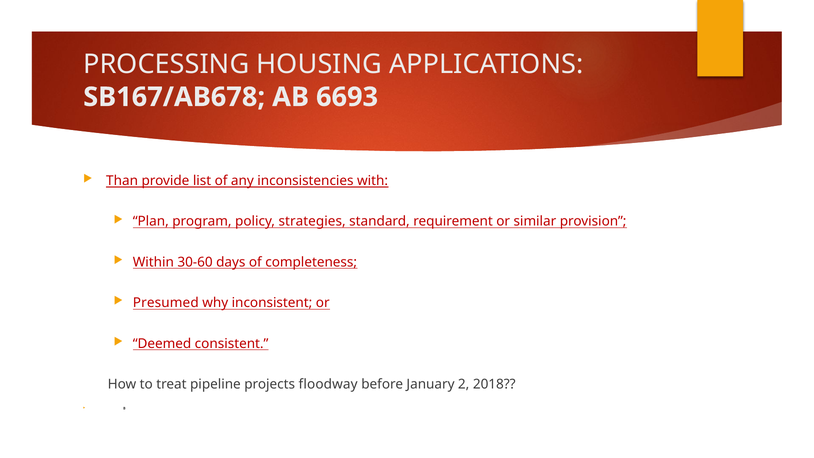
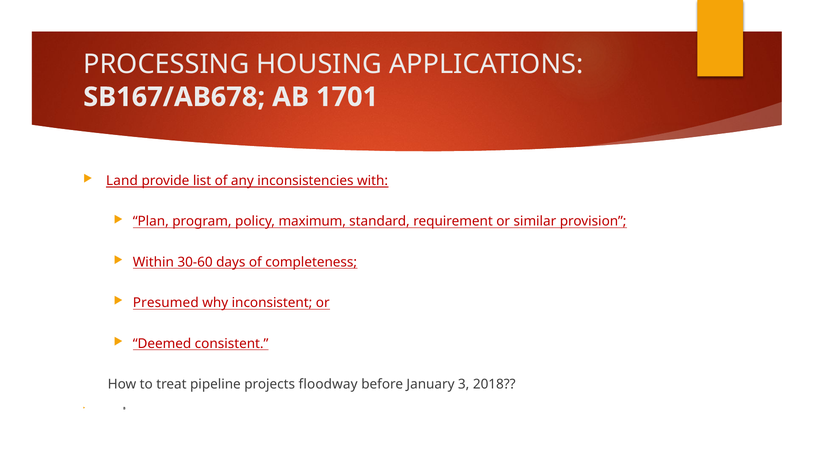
6693: 6693 -> 1701 (347, 97)
Than: Than -> Land (122, 181)
strategies: strategies -> maximum (312, 221)
2: 2 -> 3 (464, 384)
